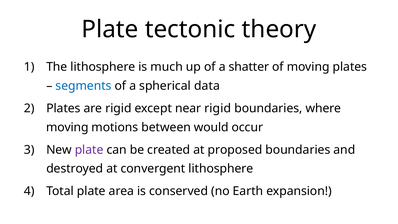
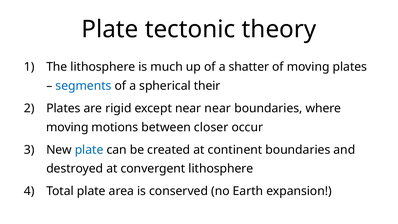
data: data -> their (207, 86)
near rigid: rigid -> near (218, 108)
would: would -> closer (211, 127)
plate colour: purple -> blue (89, 150)
proposed: proposed -> continent (235, 150)
